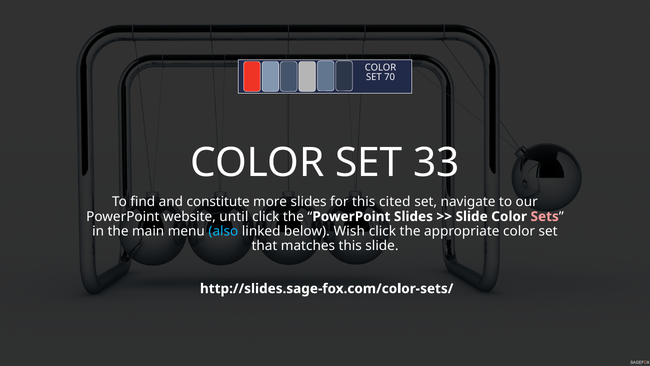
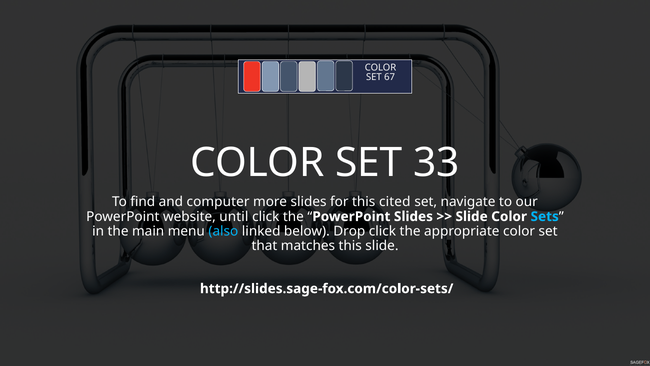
70: 70 -> 67 (390, 77)
constitute: constitute -> computer (218, 202)
Sets colour: pink -> light blue (545, 216)
Wish: Wish -> Drop (349, 231)
